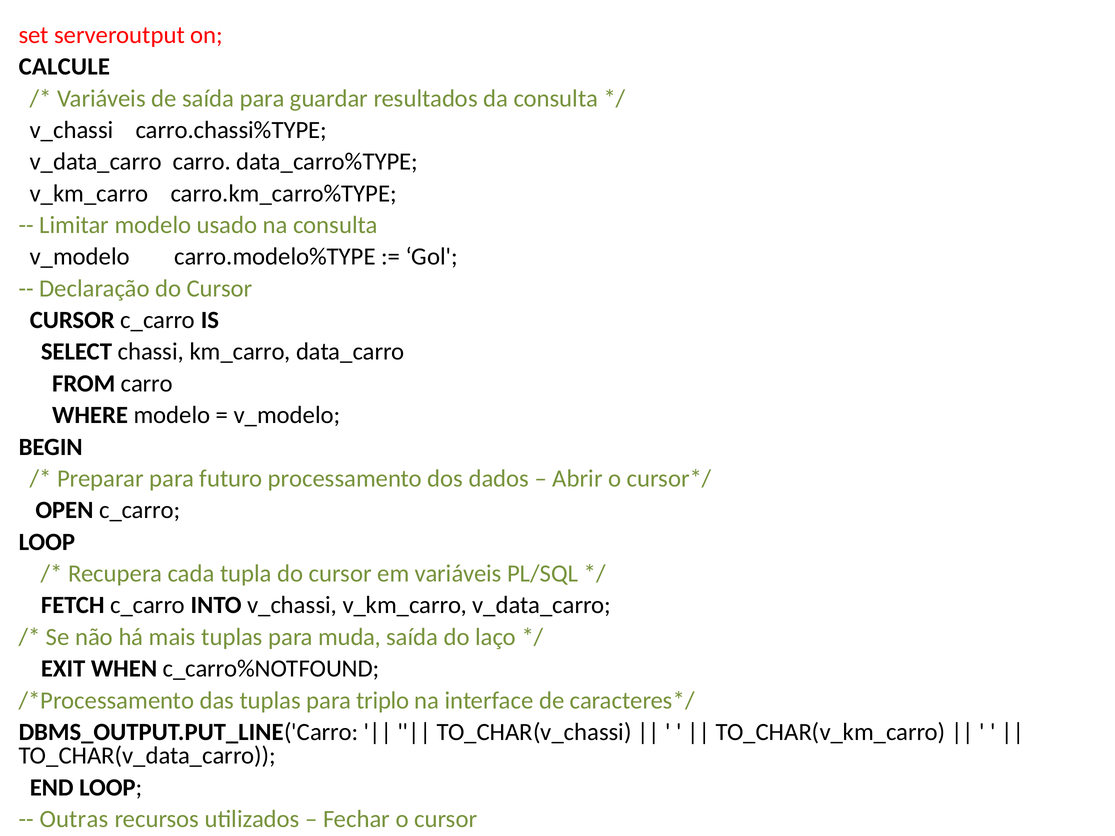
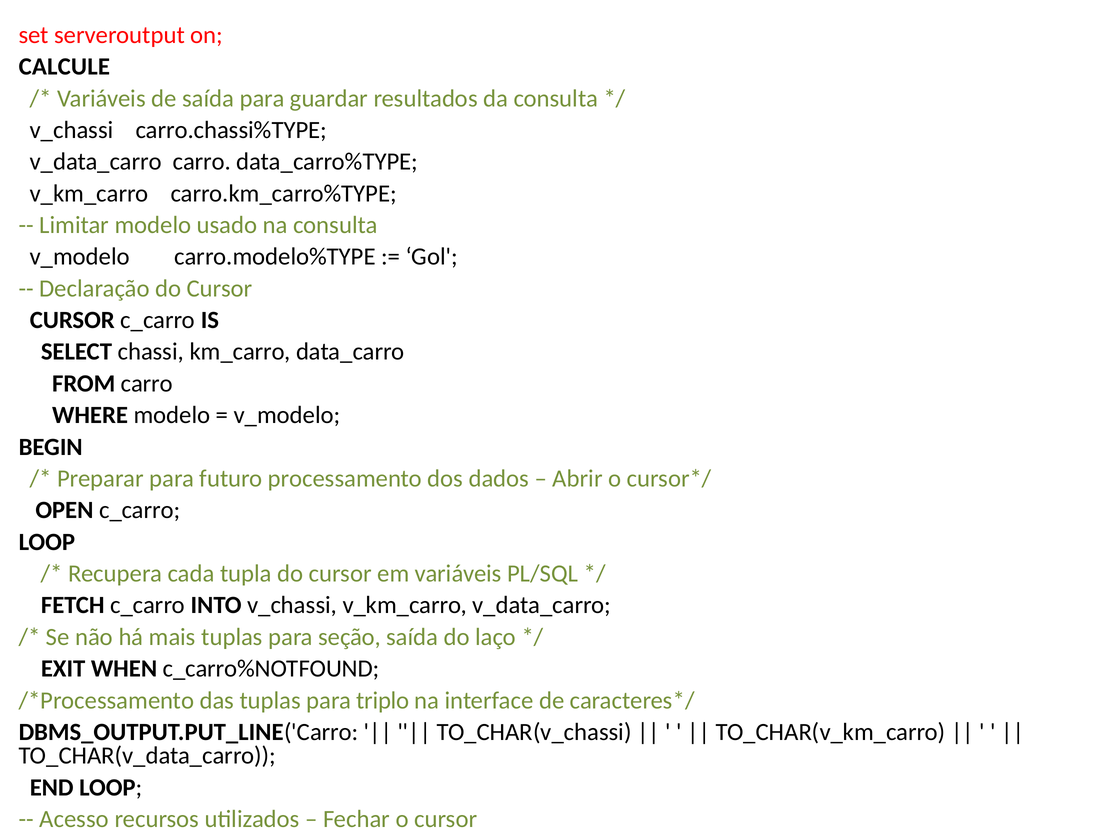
muda: muda -> seção (350, 637)
Outras: Outras -> Acesso (74, 819)
